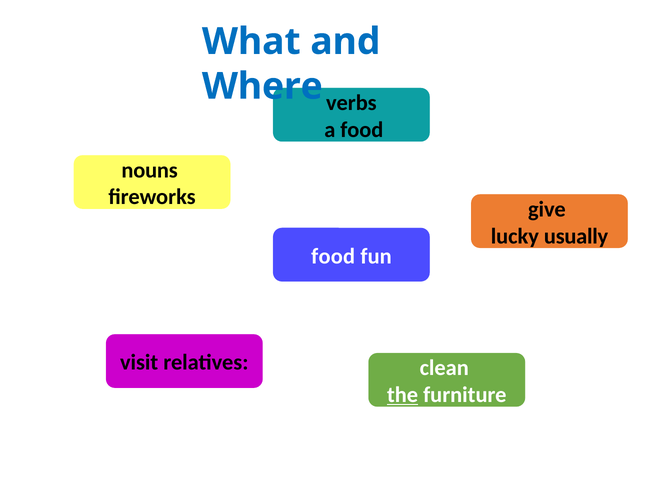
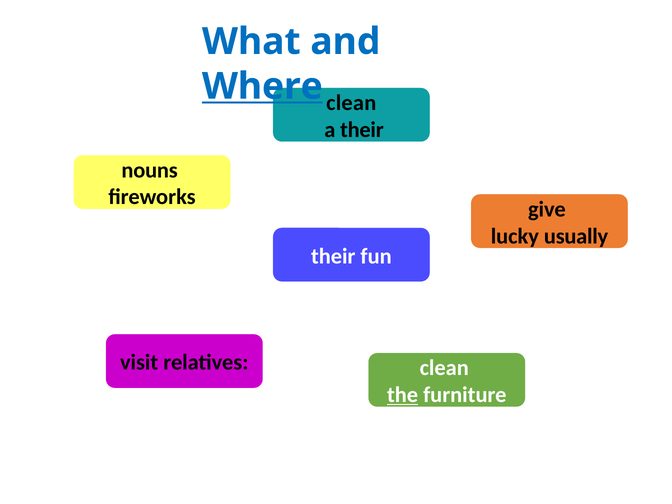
Where underline: none -> present (262, 86)
verbs: verbs -> clean (351, 103)
a food: food -> their (362, 130)
food: food -> their (333, 256)
